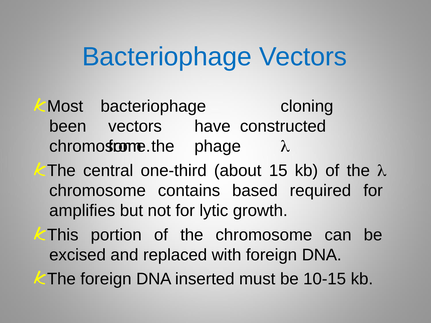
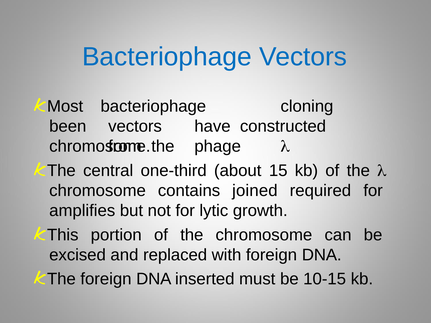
based: based -> joined (255, 191)
